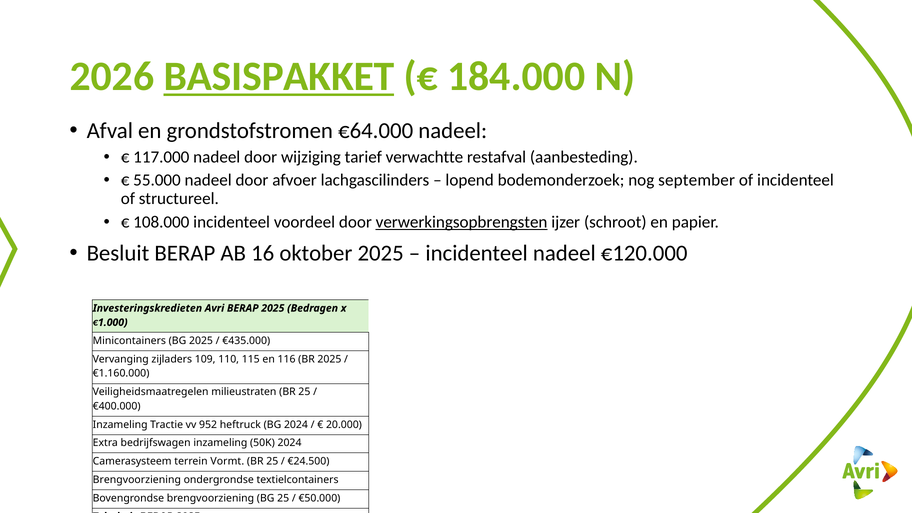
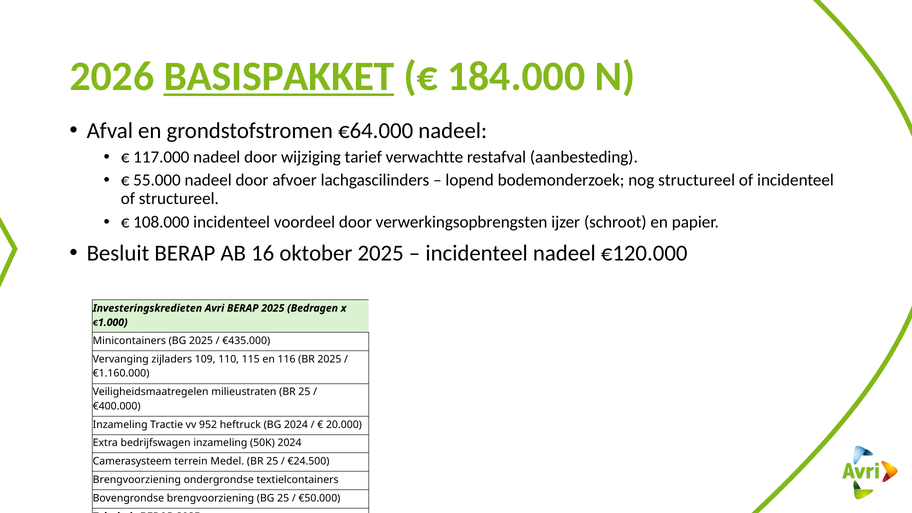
nog september: september -> structureel (697, 180)
verwerkingsopbrengsten underline: present -> none (462, 222)
Vormt: Vormt -> Medel (227, 461)
